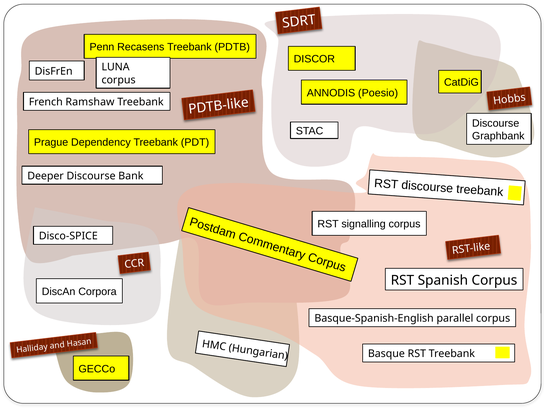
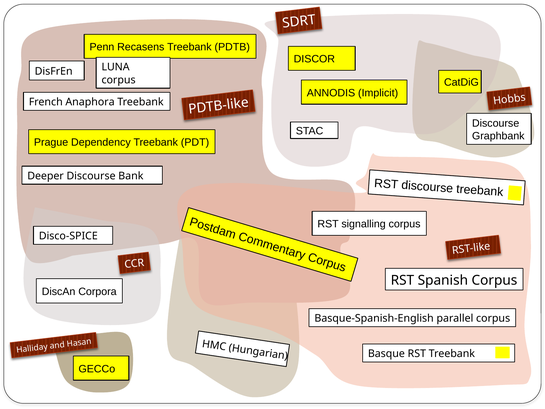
Poesio: Poesio -> Implicit (378, 93)
Ramshaw: Ramshaw -> Anaphora (90, 102)
